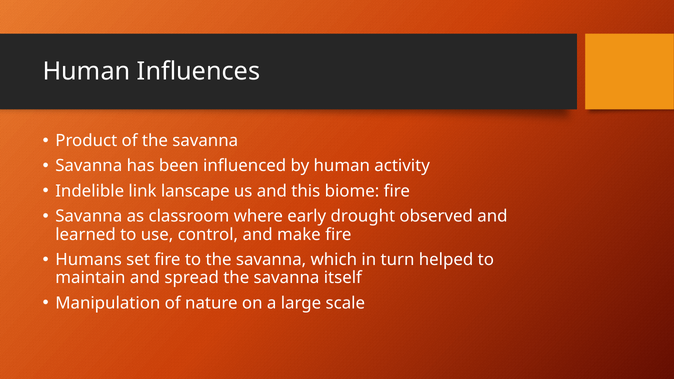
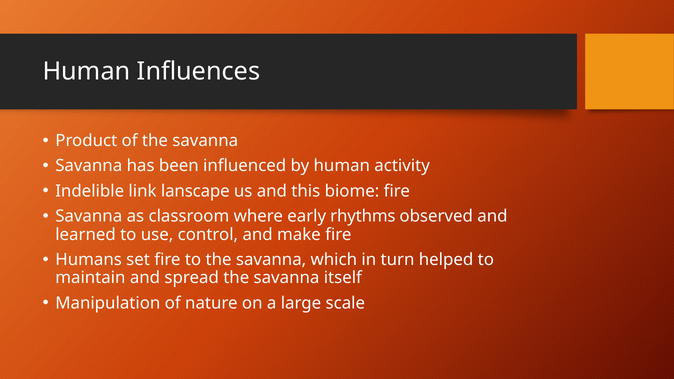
drought: drought -> rhythms (363, 216)
